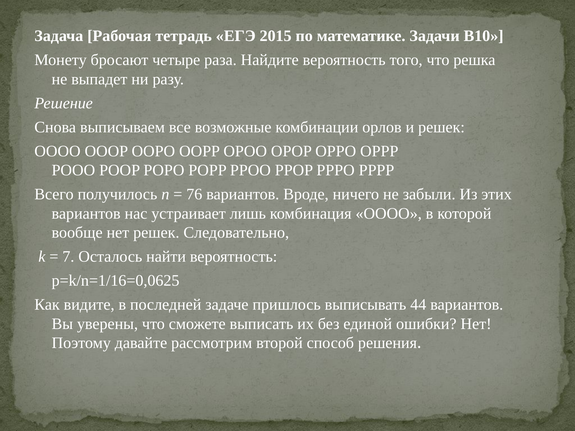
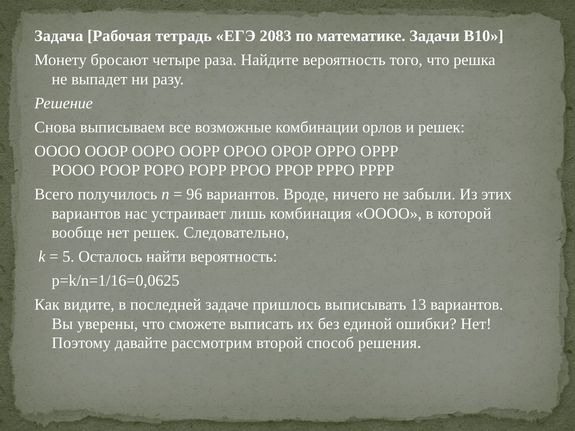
2015: 2015 -> 2083 (276, 36)
76: 76 -> 96 (194, 194)
7: 7 -> 5 (68, 257)
44: 44 -> 13 (418, 305)
